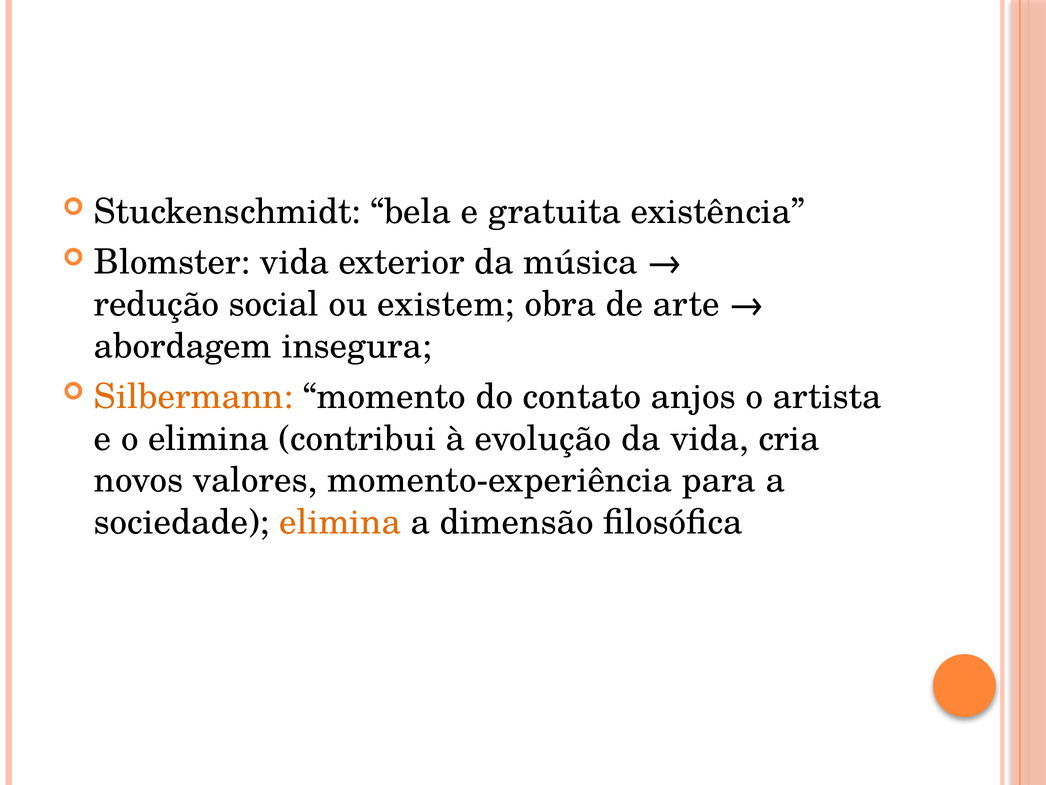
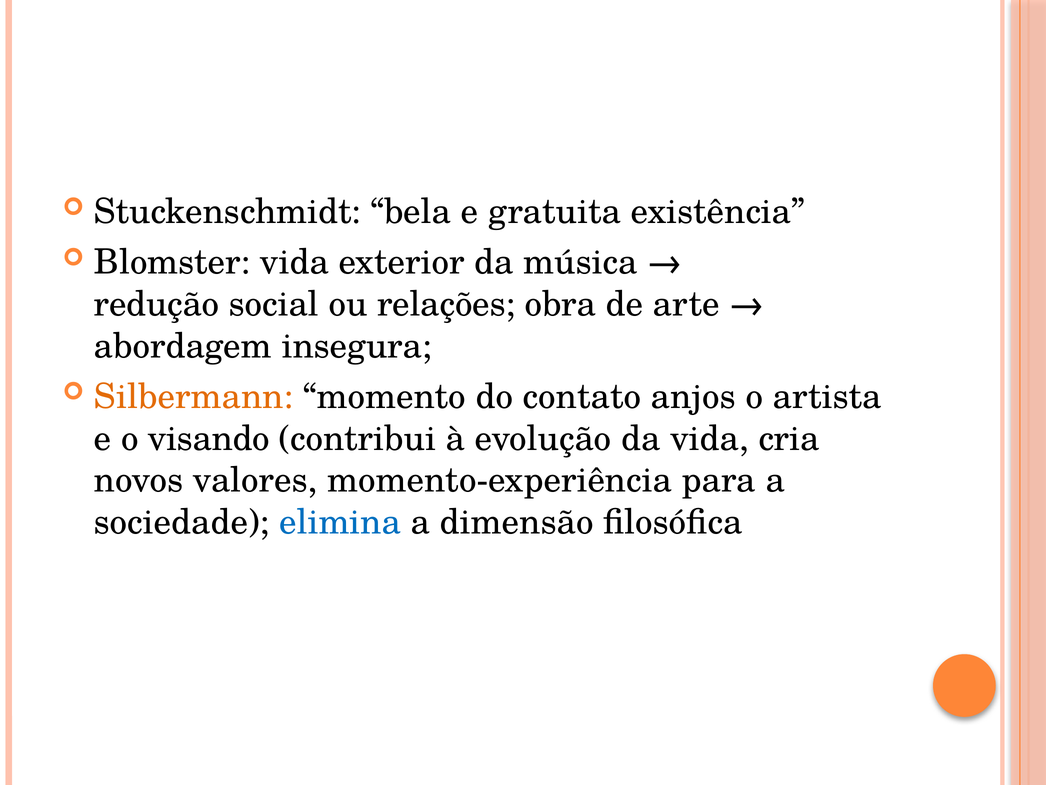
existem: existem -> relações (446, 304)
o elimina: elimina -> visando (209, 438)
elimina colour: orange -> blue (340, 522)
